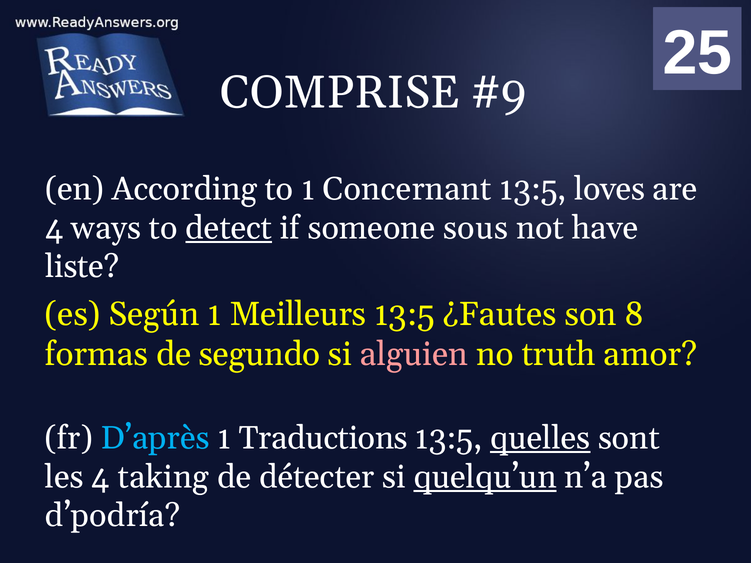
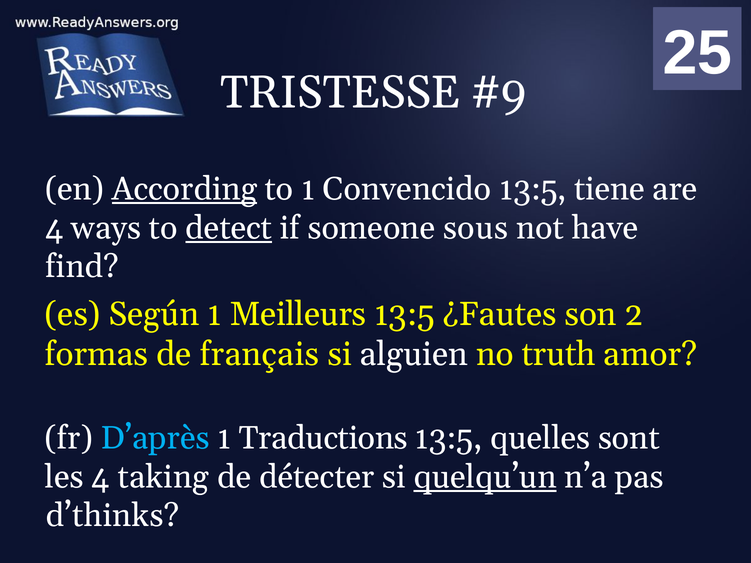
COMPRISE: COMPRISE -> TRISTESSE (341, 93)
According underline: none -> present (184, 189)
Concernant: Concernant -> Convencido (407, 189)
loves: loves -> tiene (610, 189)
liste: liste -> find (82, 267)
8: 8 -> 2 (634, 315)
segundo: segundo -> français (259, 355)
alguien colour: pink -> white (414, 355)
quelles underline: present -> none (540, 438)
d’podría: d’podría -> d’thinks (112, 516)
